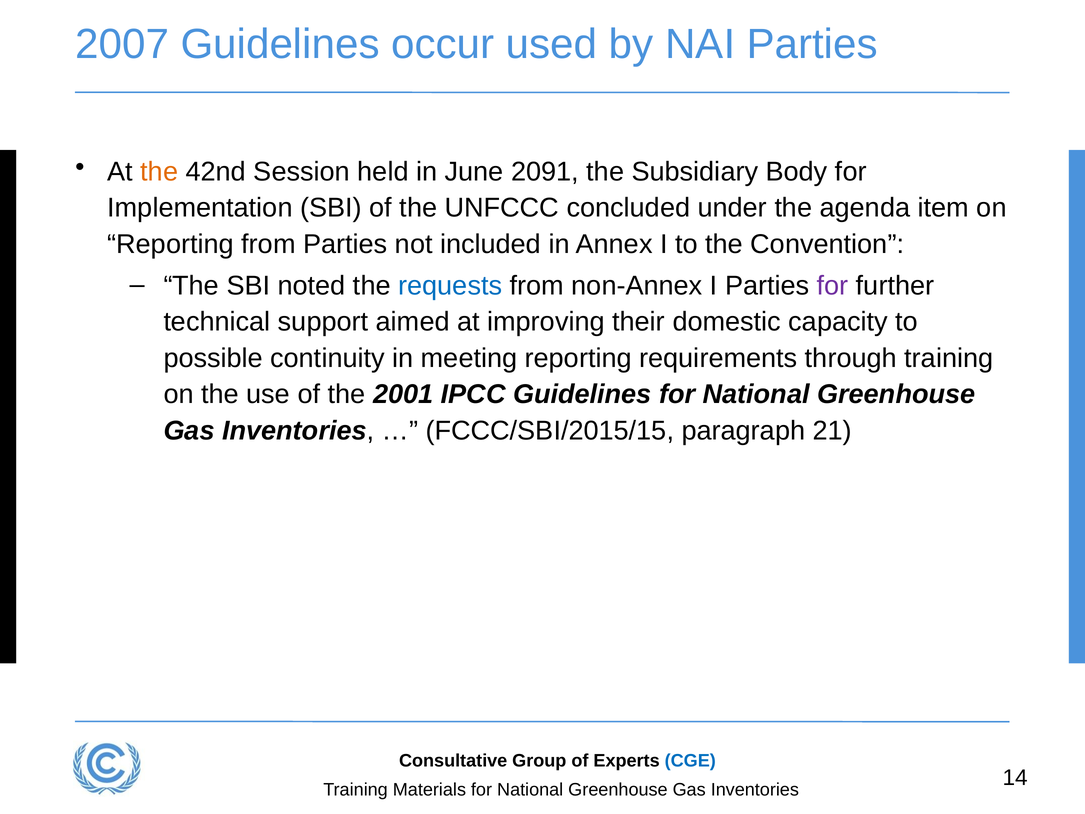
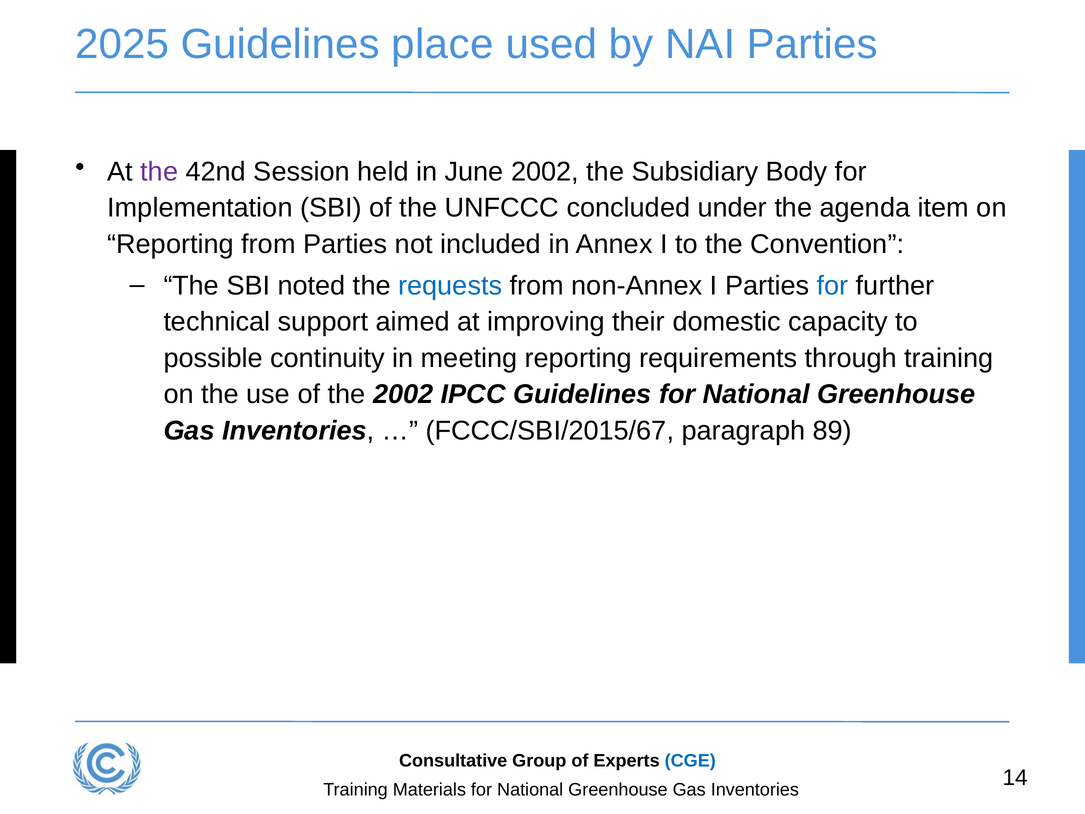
2007: 2007 -> 2025 (122, 44)
occur: occur -> place (443, 44)
the colour: orange -> purple (159, 172)
June 2091: 2091 -> 2002 (545, 172)
for colour: purple -> blue (833, 286)
the 2001: 2001 -> 2002 (403, 394)
FCCC/SBI/2015/15: FCCC/SBI/2015/15 -> FCCC/SBI/2015/67 (550, 430)
21: 21 -> 89 (832, 430)
